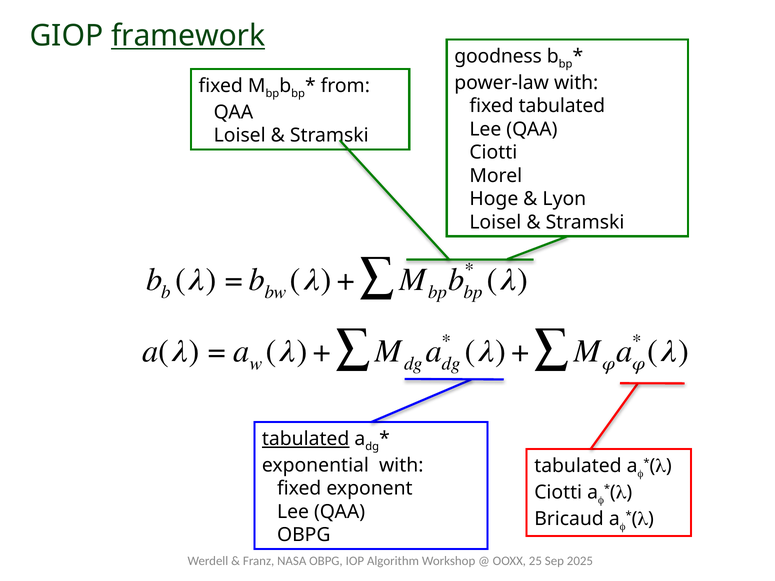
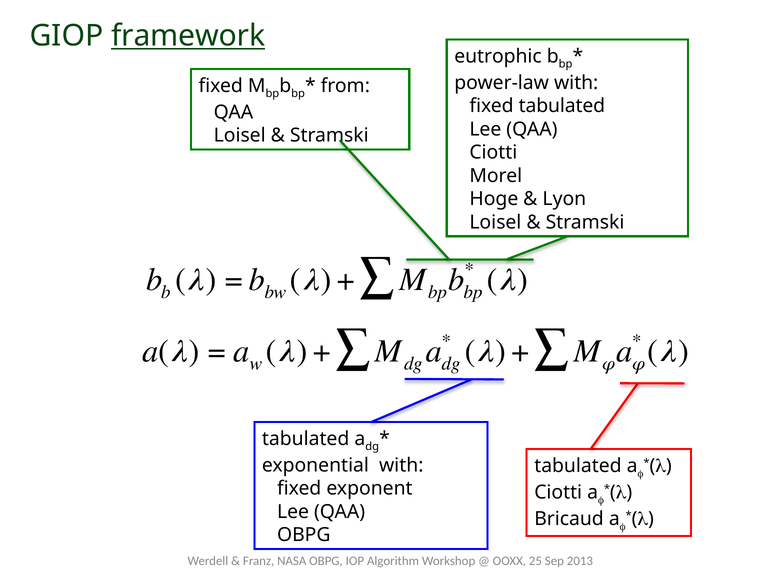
goodness: goodness -> eutrophic (498, 56)
tabulated underline: present -> none (306, 439)
2025: 2025 -> 2013 (580, 561)
